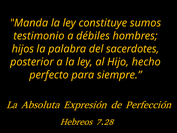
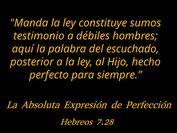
hijos: hijos -> aquí (23, 49)
sacerdotes: sacerdotes -> escuchado (133, 49)
